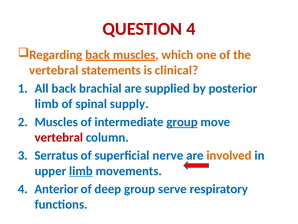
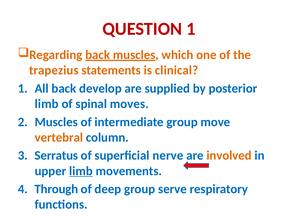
QUESTION 4: 4 -> 1 (191, 29)
vertebral: vertebral -> trapezius (54, 70)
brachial: brachial -> develop (100, 88)
supply: supply -> moves (129, 104)
group underline: present -> none (182, 122)
vertebral colour: red -> orange (59, 137)
Anterior: Anterior -> Through (56, 189)
